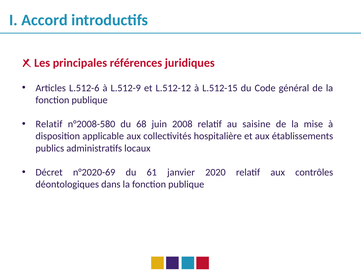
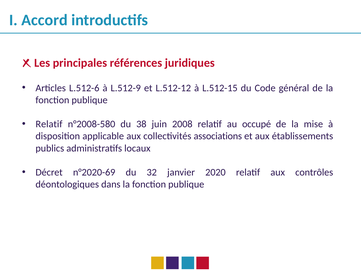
68: 68 -> 38 (141, 124)
saisine: saisine -> occupé (257, 124)
hospitalière: hospitalière -> associations (218, 136)
61: 61 -> 32 (152, 172)
